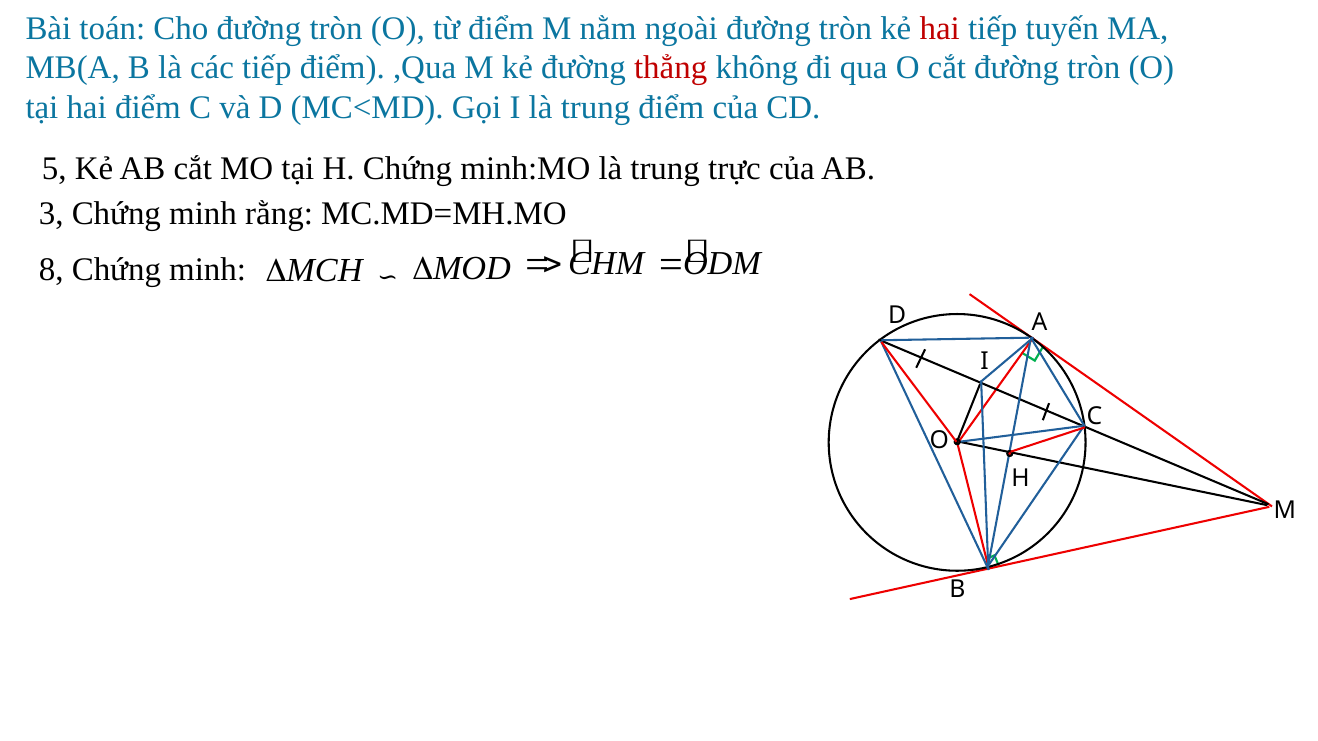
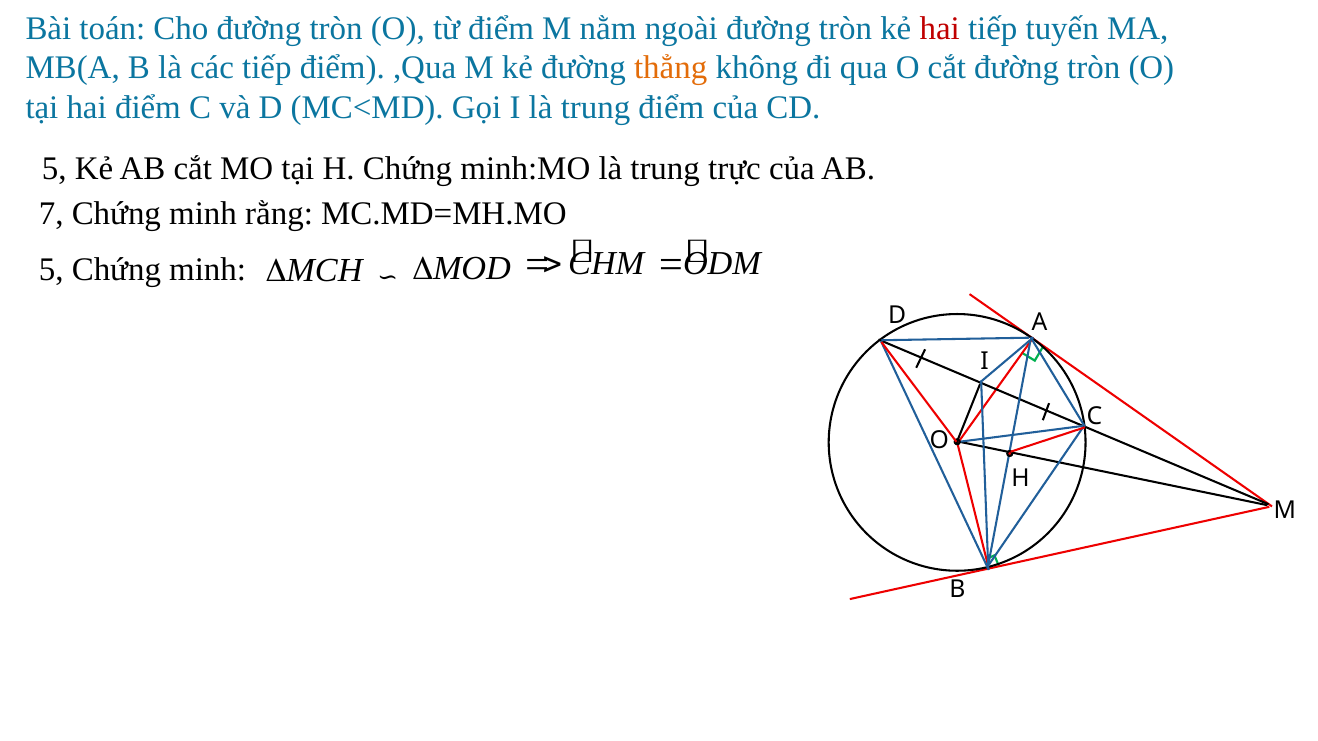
thẳng colour: red -> orange (671, 68)
3: 3 -> 7 (51, 214)
8: 8 -> 5 (51, 270)
